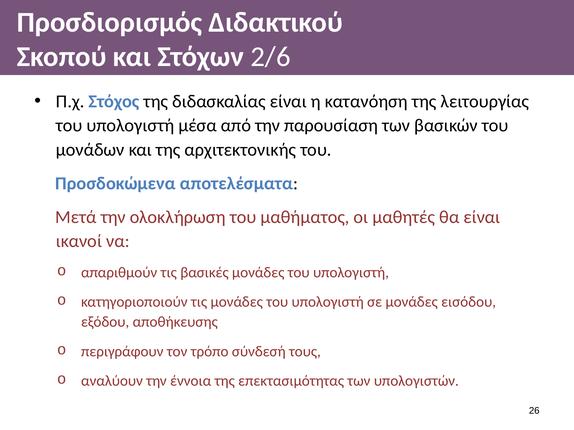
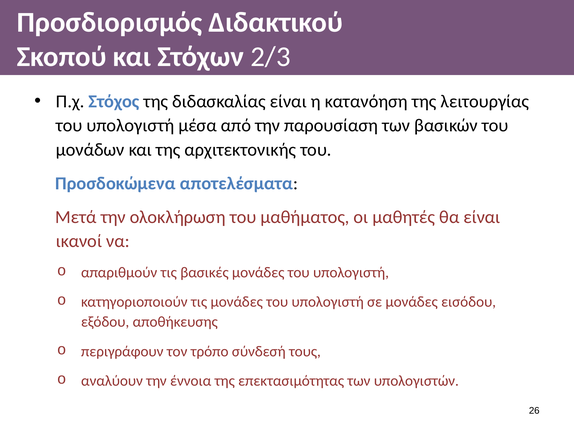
2/6: 2/6 -> 2/3 (271, 57)
